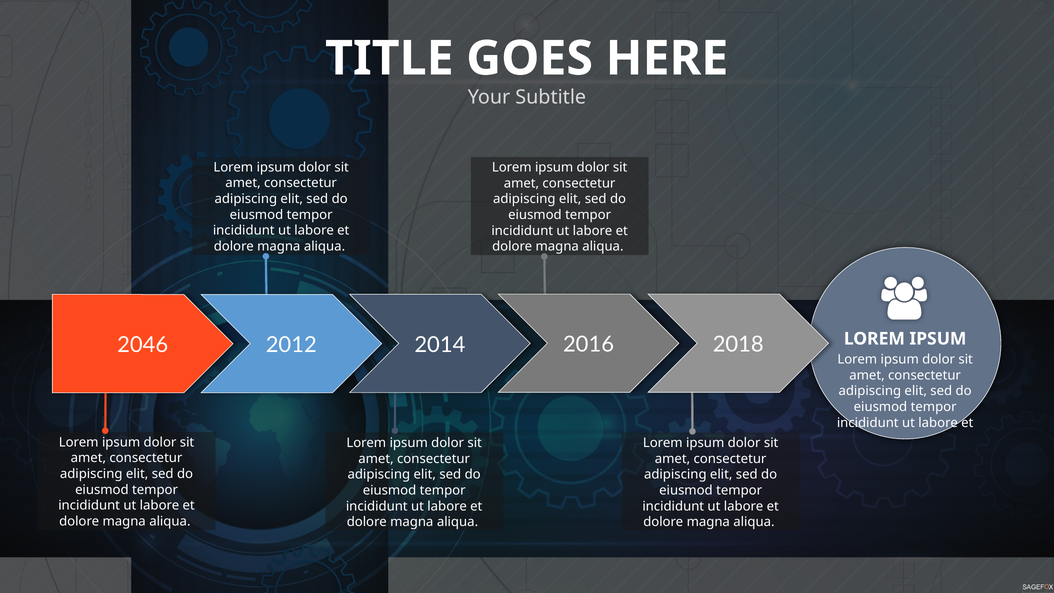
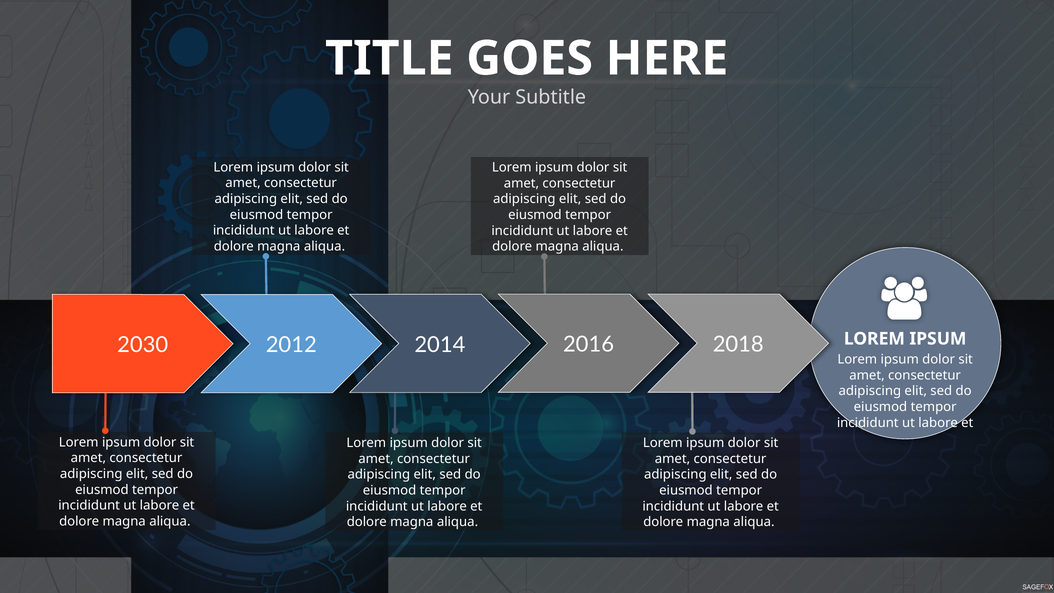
2046: 2046 -> 2030 (143, 345)
